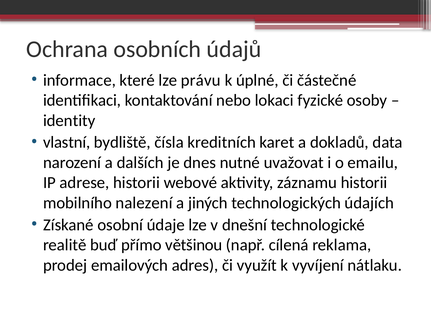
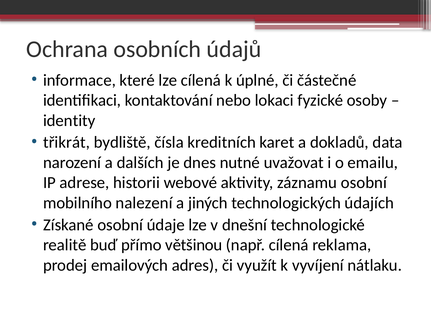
lze právu: právu -> cílená (201, 80)
vlastní: vlastní -> třikrát (67, 142)
záznamu historii: historii -> osobní (364, 182)
